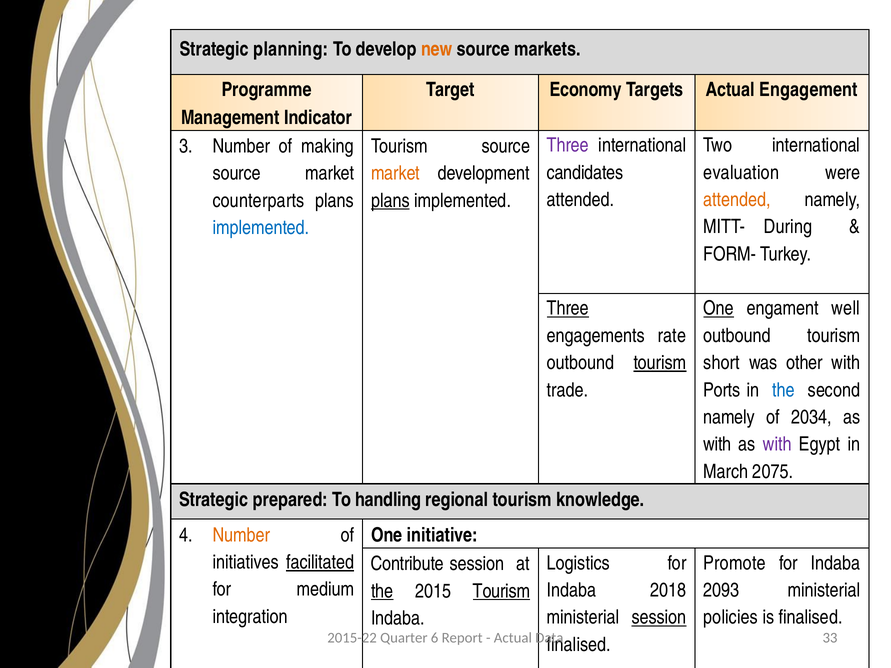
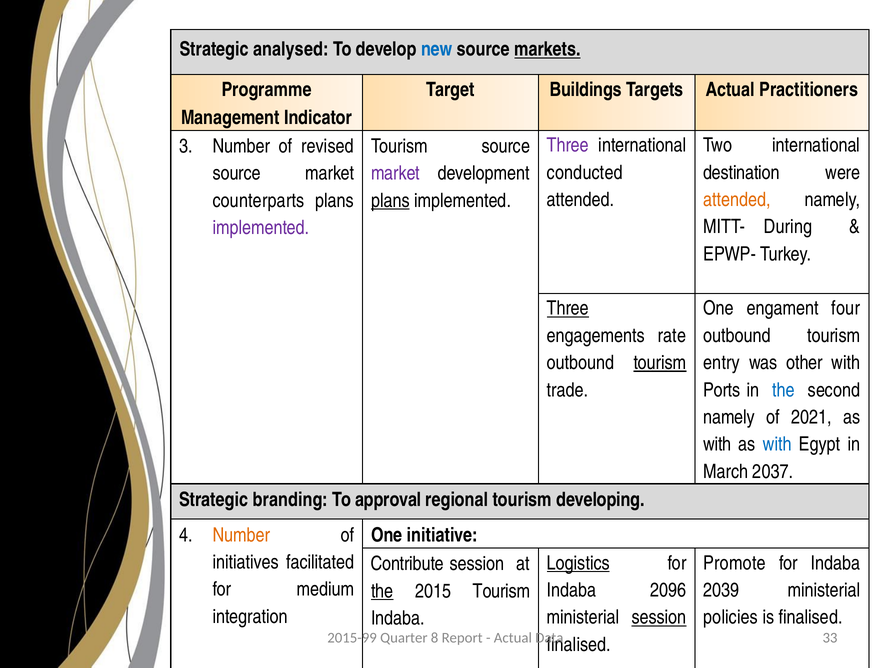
planning: planning -> analysed (291, 49)
new colour: orange -> blue (437, 49)
markets underline: none -> present (548, 49)
Economy: Economy -> Buildings (586, 90)
Engagement: Engagement -> Practitioners (809, 90)
making: making -> revised (328, 146)
candidates: candidates -> conducted (585, 173)
evaluation: evaluation -> destination (741, 173)
market colour: orange -> purple (395, 174)
implemented colour: blue -> purple (261, 228)
FORM-: FORM- -> EPWP- (730, 254)
One underline: present -> none (719, 309)
well: well -> four (846, 309)
short: short -> entry (722, 363)
2034: 2034 -> 2021 (811, 417)
with colour: purple -> blue (777, 445)
2075: 2075 -> 2037 (773, 472)
prepared: prepared -> branding (290, 500)
handling: handling -> approval (388, 500)
knowledge: knowledge -> developing (600, 500)
facilitated underline: present -> none (320, 562)
Logistics underline: none -> present (578, 563)
2018: 2018 -> 2096 (668, 590)
2093: 2093 -> 2039 (721, 590)
Tourism underline: present -> none (502, 591)
2015-22: 2015-22 -> 2015-99 (352, 638)
6: 6 -> 8 (435, 638)
